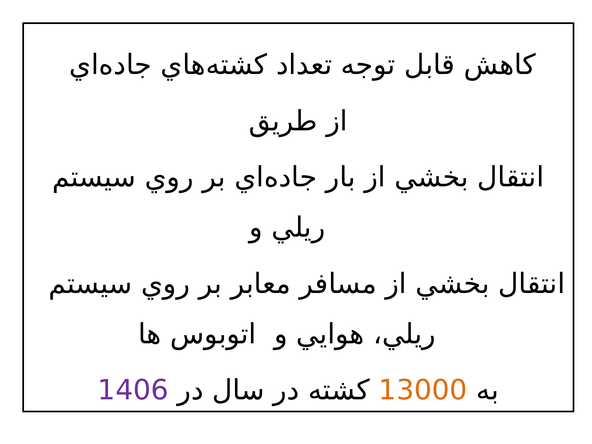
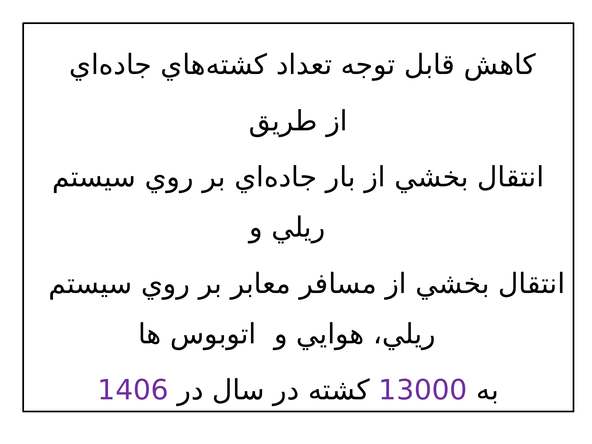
13000 colour: orange -> purple (423, 390)
